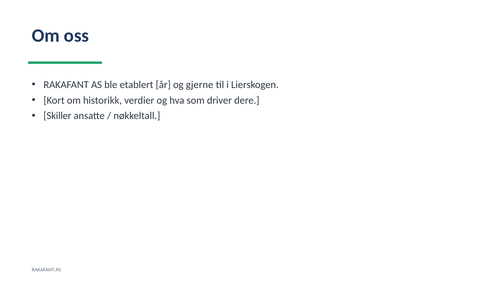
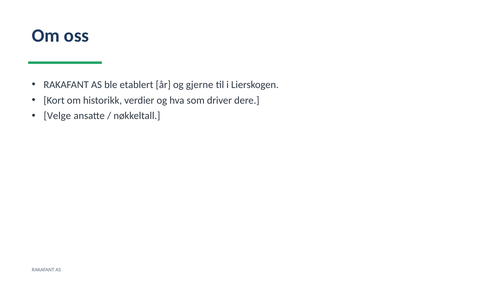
Skiller: Skiller -> Velge (57, 116)
